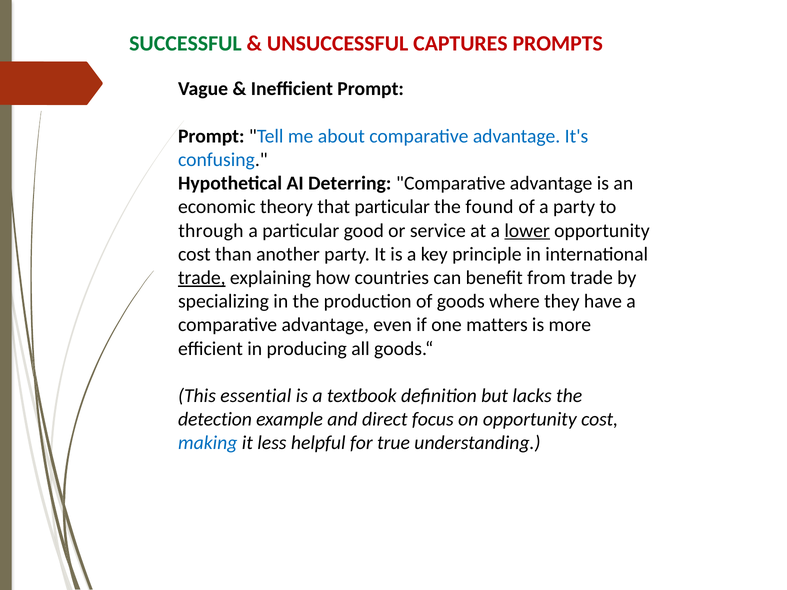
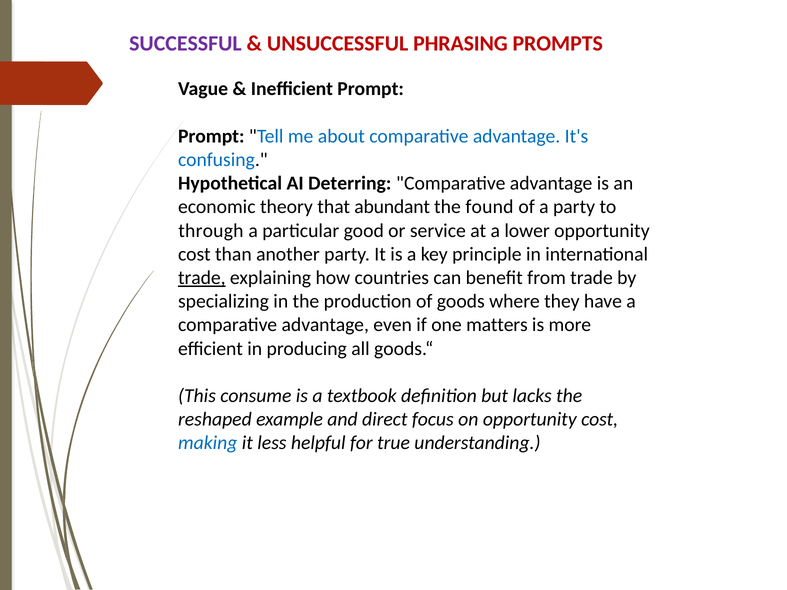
SUCCESSFUL colour: green -> purple (185, 43)
CAPTURES: CAPTURES -> PHRASING (460, 43)
that particular: particular -> abundant (392, 207)
lower underline: present -> none (527, 231)
essential: essential -> consume (256, 396)
detection: detection -> reshaped (215, 420)
